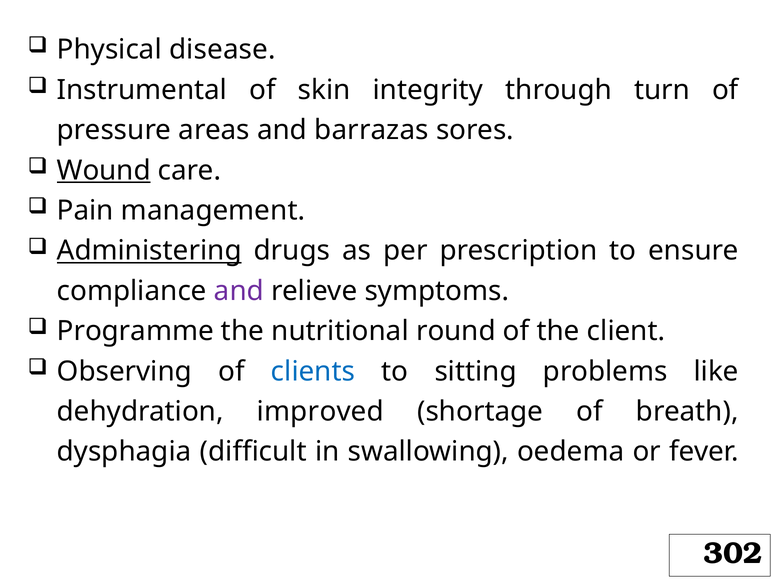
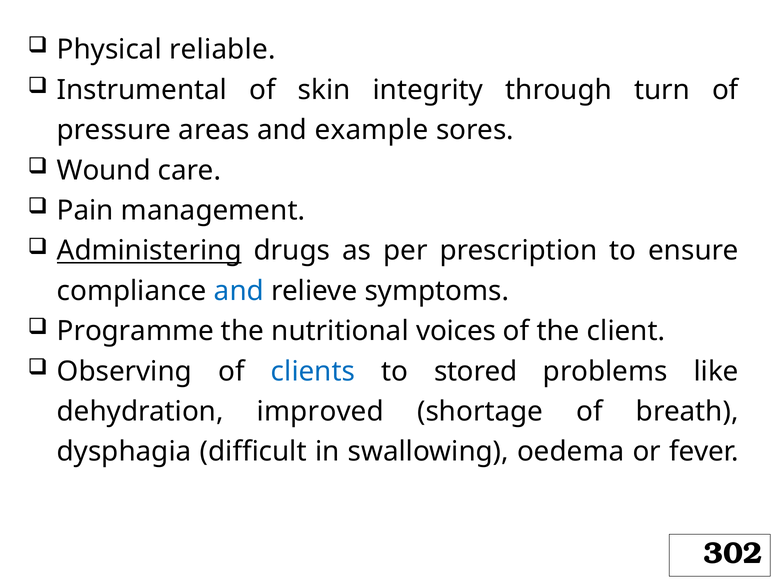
disease: disease -> reliable (222, 50)
barrazas: barrazas -> example (371, 130)
Wound underline: present -> none (104, 170)
and colour: purple -> blue (239, 291)
round: round -> voices (456, 331)
sitting: sitting -> stored (476, 371)
